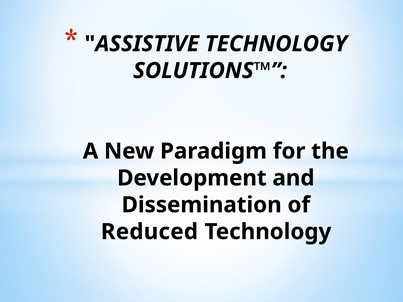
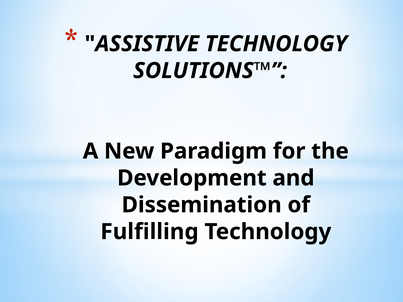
Reduced: Reduced -> Fulfilling (150, 232)
